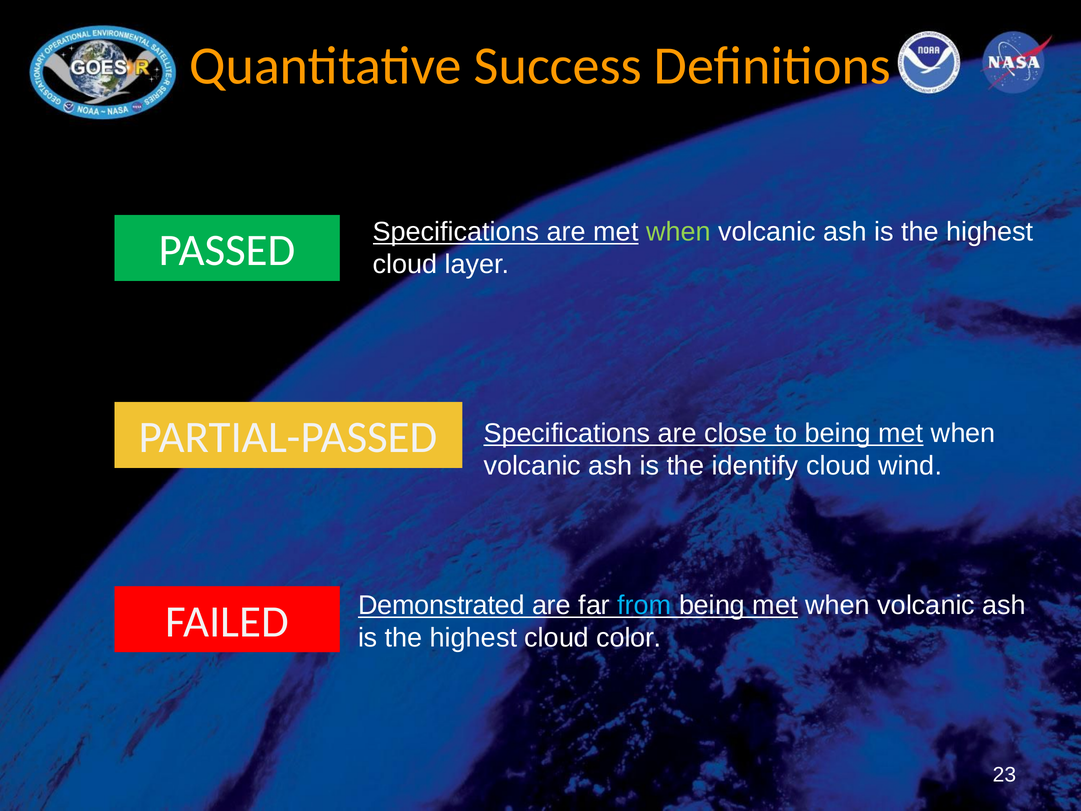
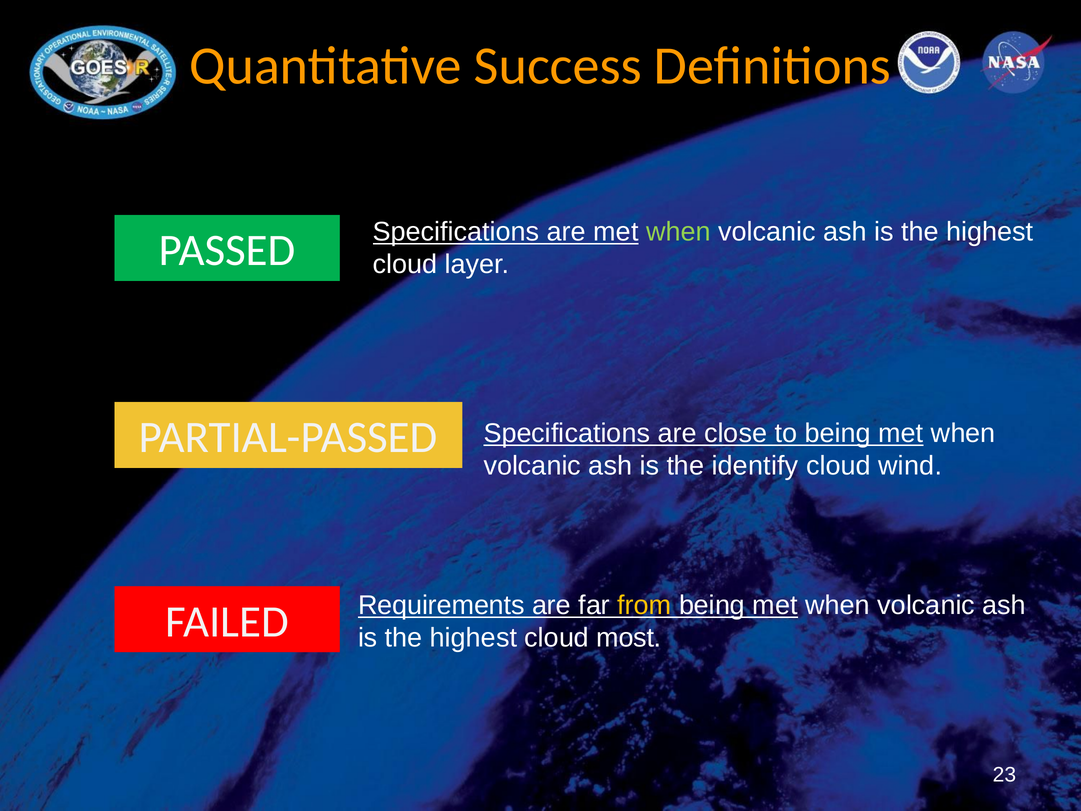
Demonstrated: Demonstrated -> Requirements (441, 605)
from colour: light blue -> yellow (644, 605)
color: color -> most (629, 638)
